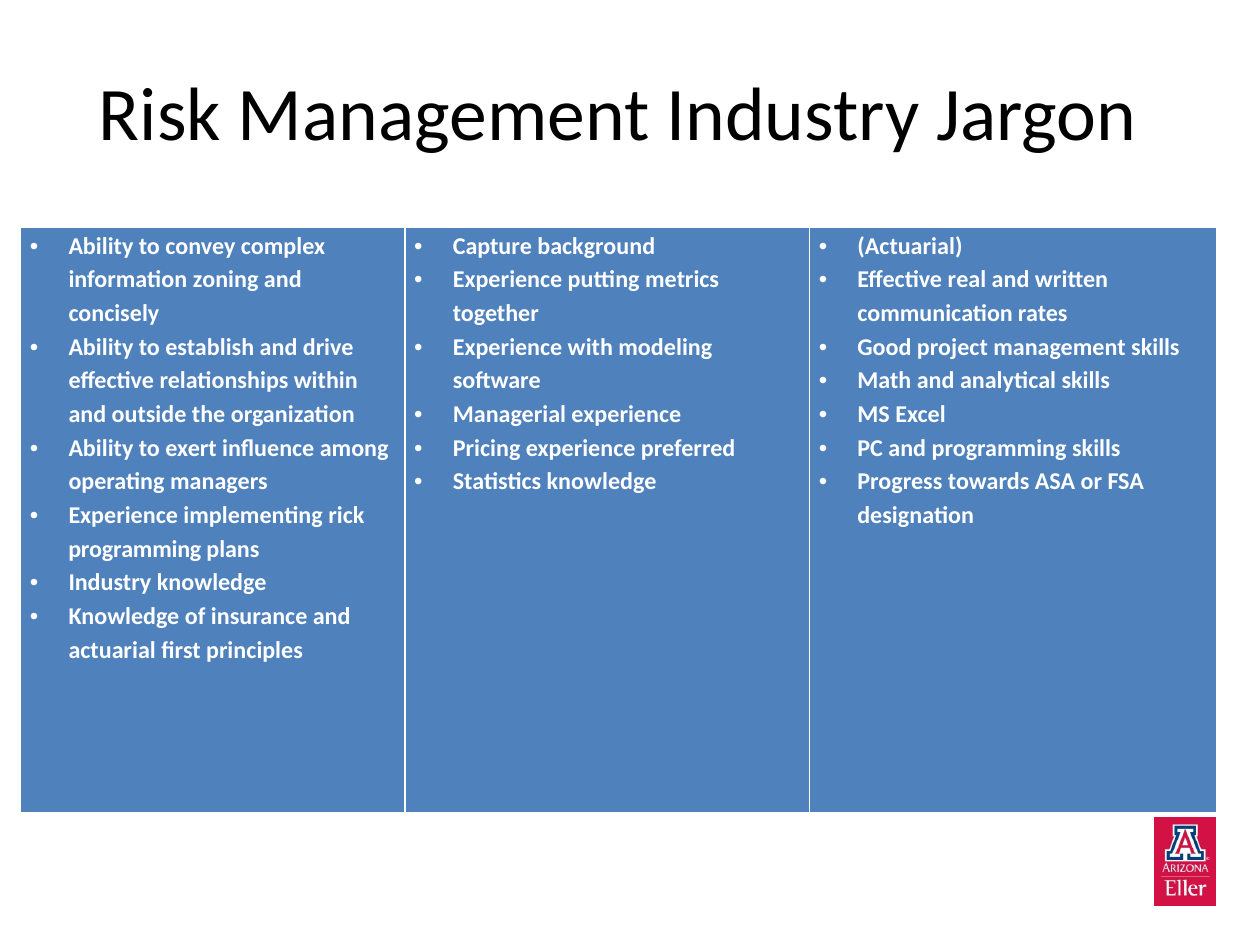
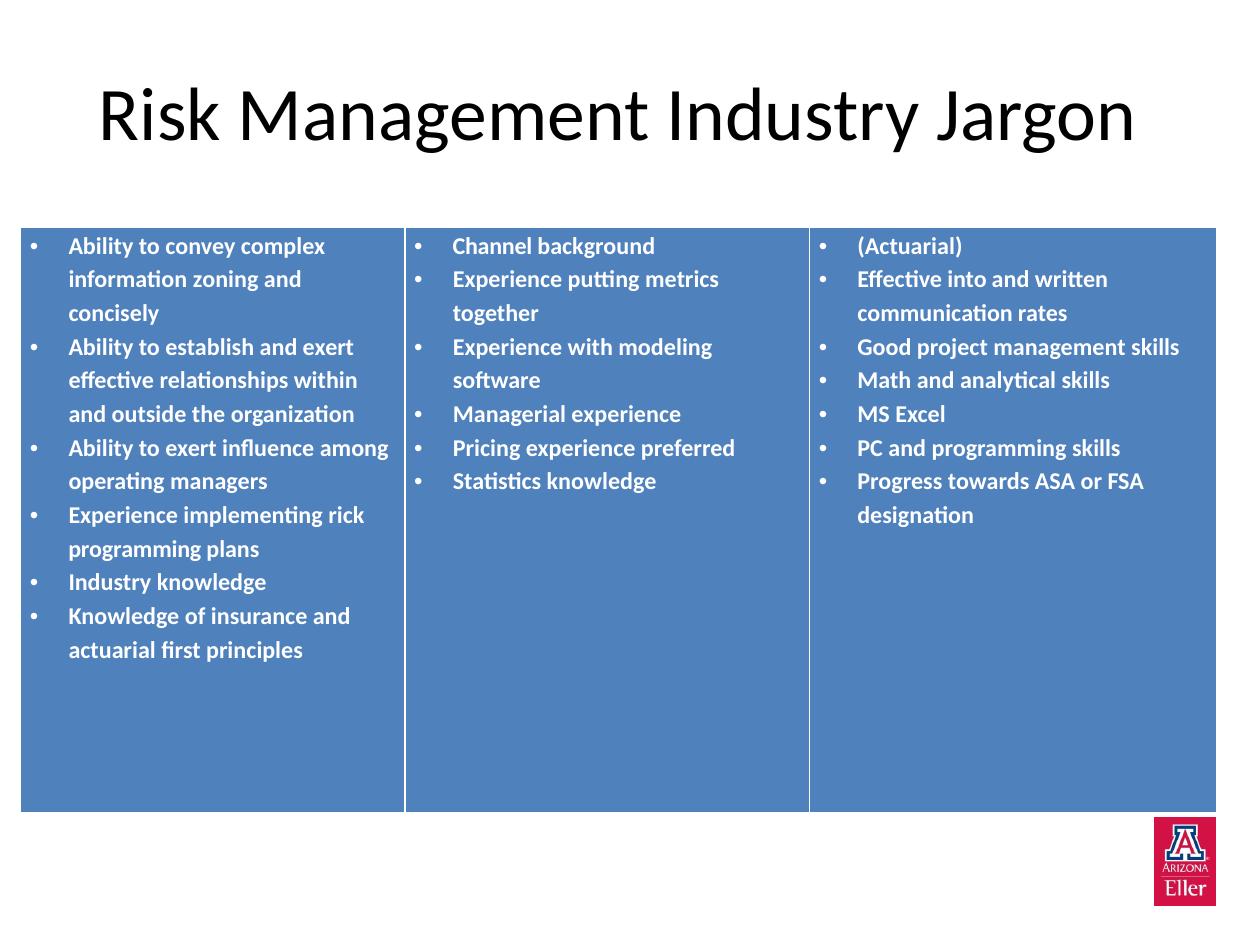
Capture: Capture -> Channel (492, 246)
real: real -> into (967, 280)
and drive: drive -> exert (328, 347)
